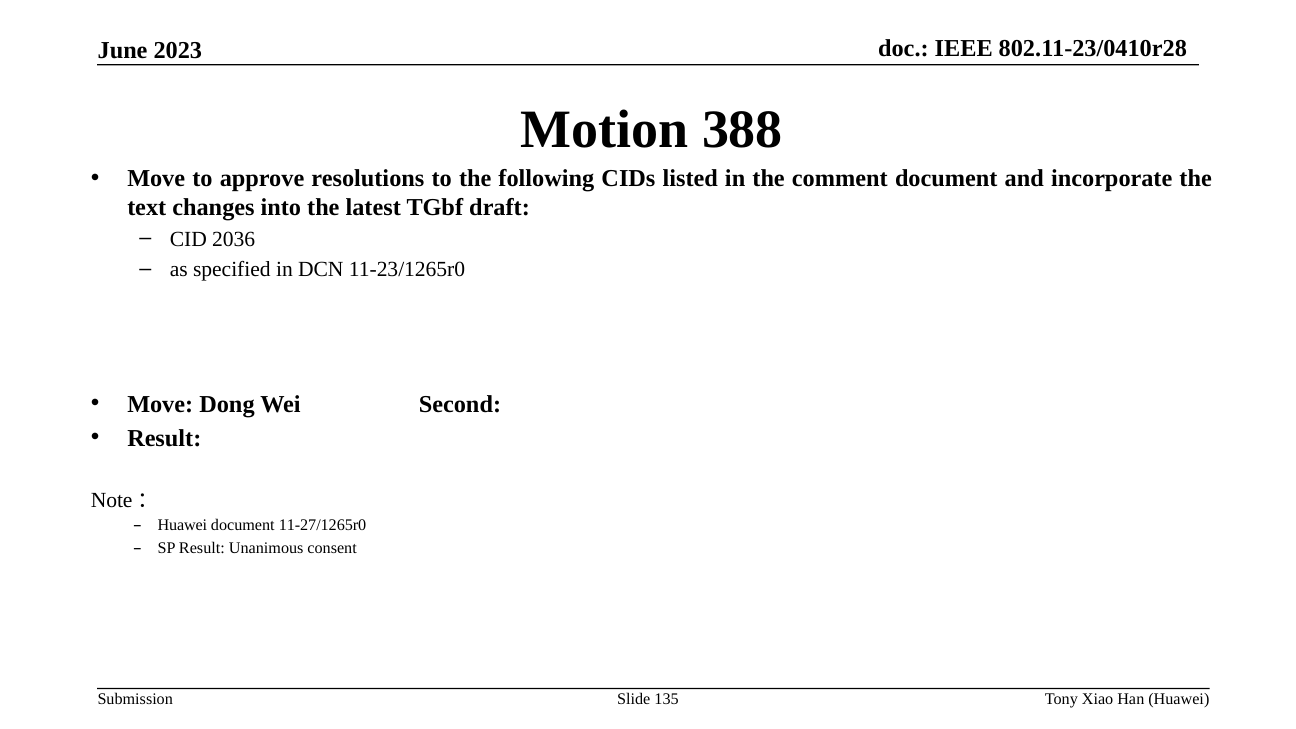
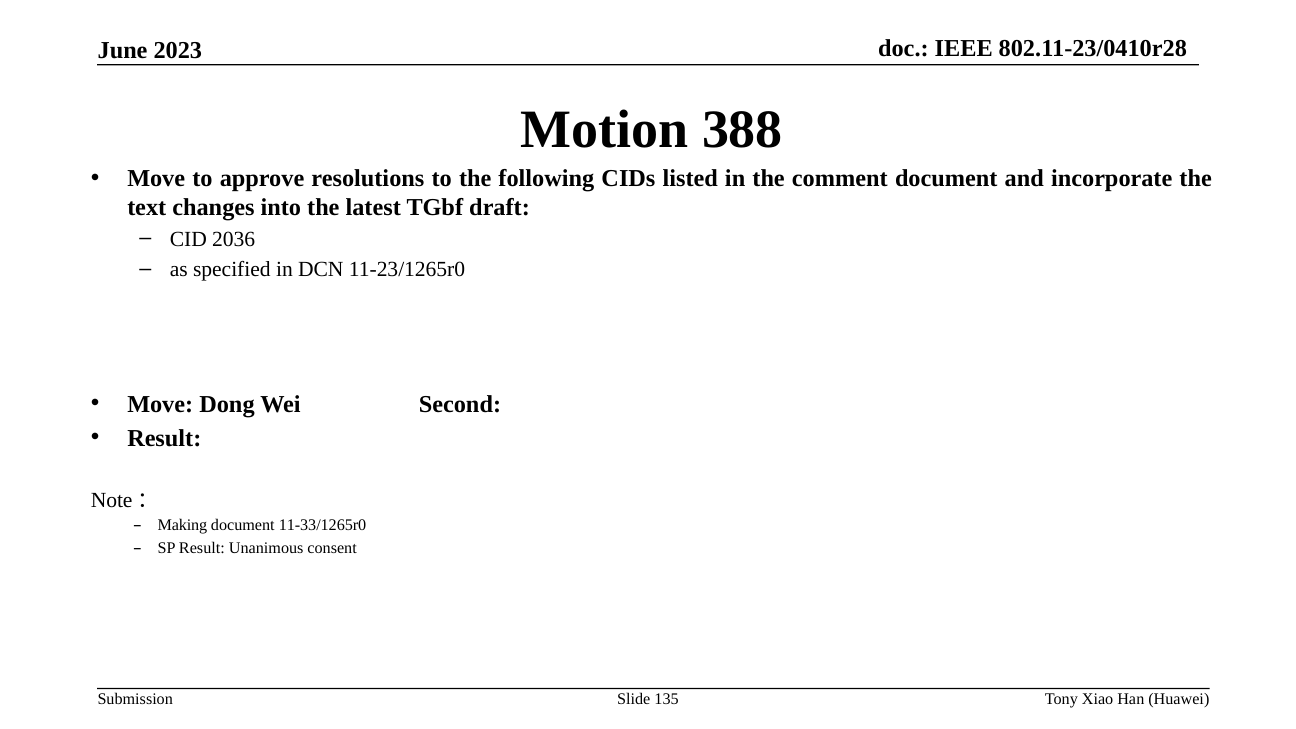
Huawei: Huawei -> Making (182, 525)
11-27/1265r0: 11-27/1265r0 -> 11-33/1265r0 (323, 525)
